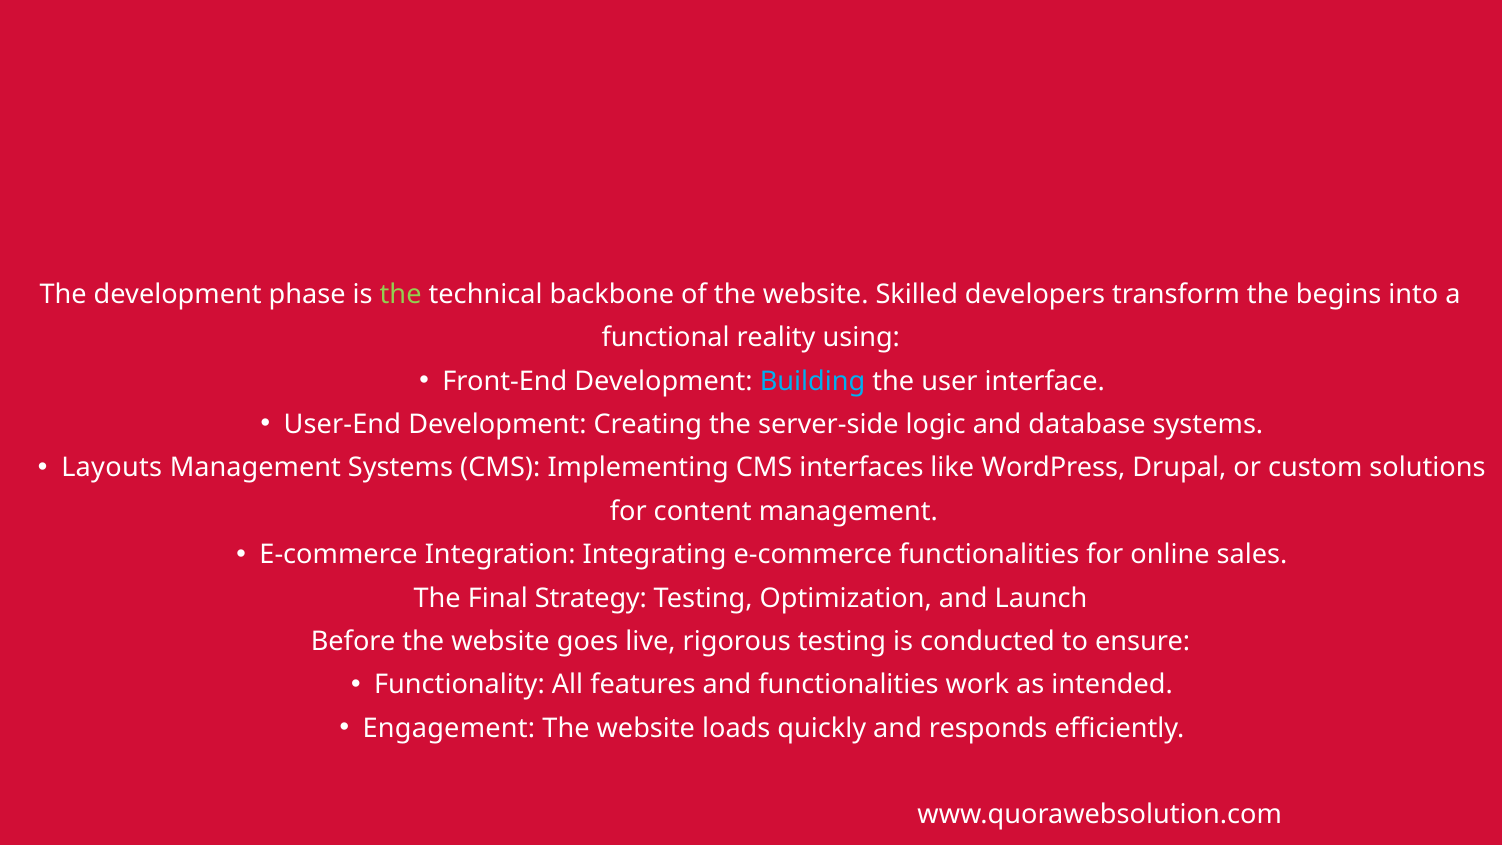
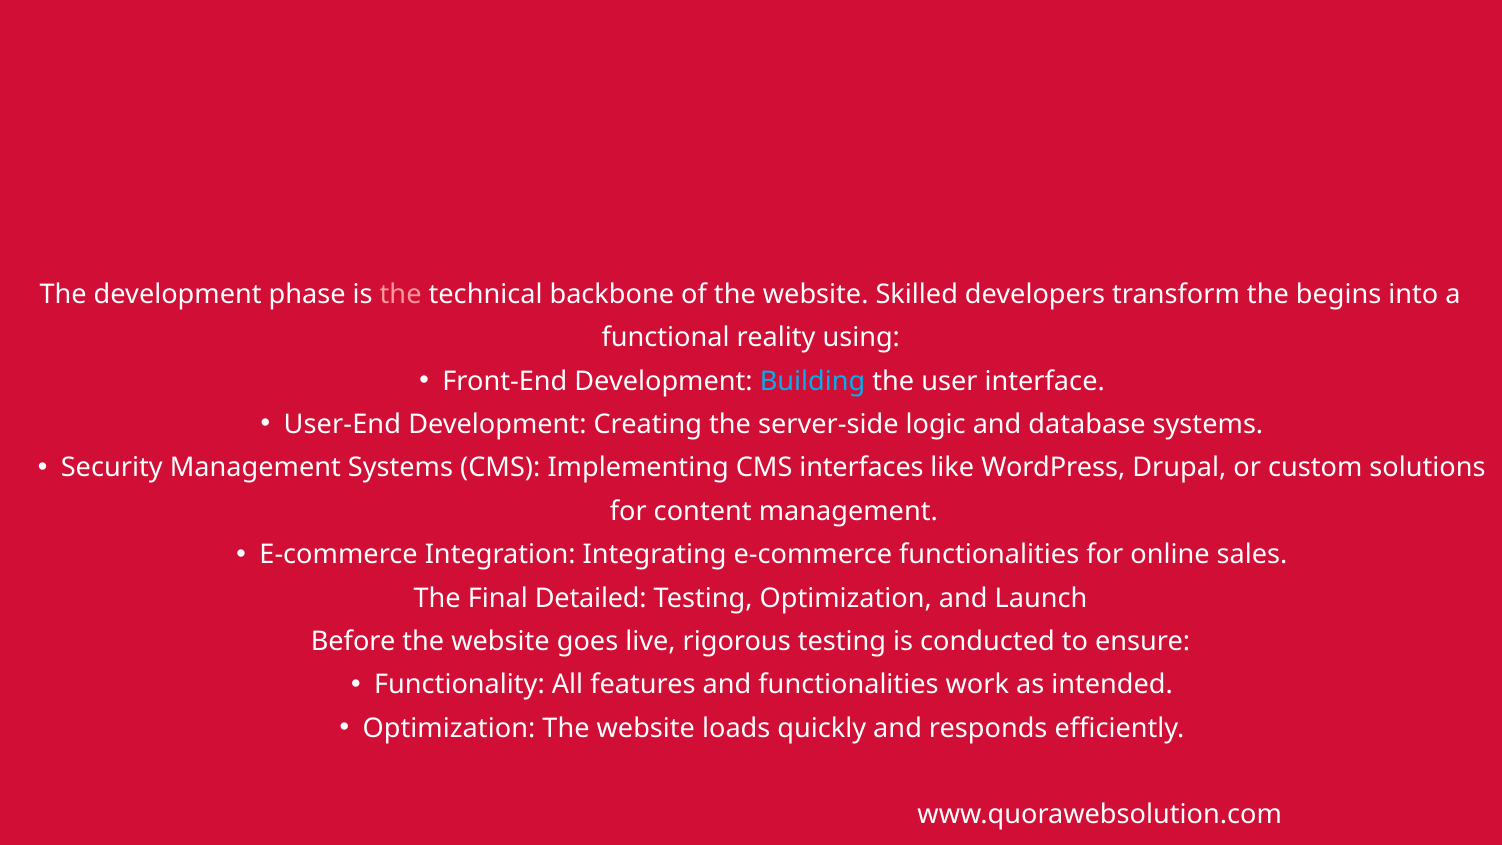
the colour: light green -> pink (401, 294)
Layouts: Layouts -> Security (112, 468)
Strategy: Strategy -> Detailed (591, 598)
Engagement: Engagement -> Optimization (449, 728)
